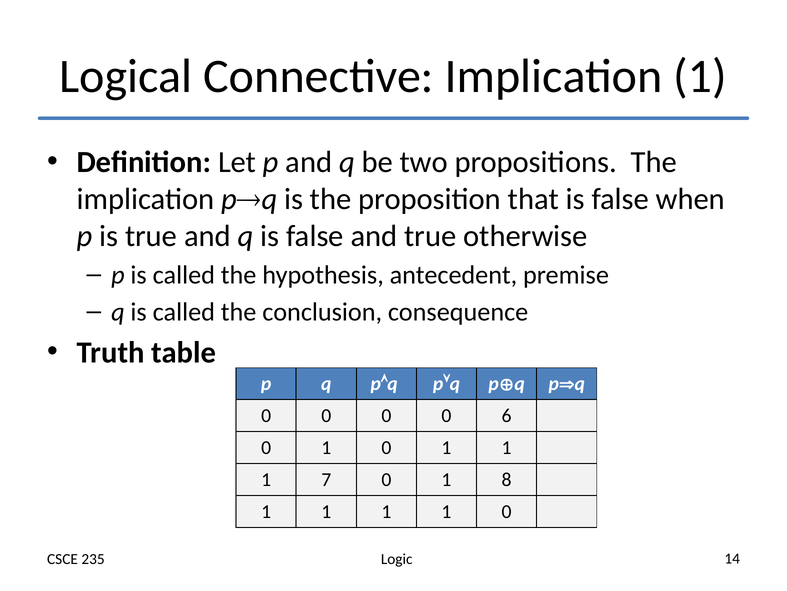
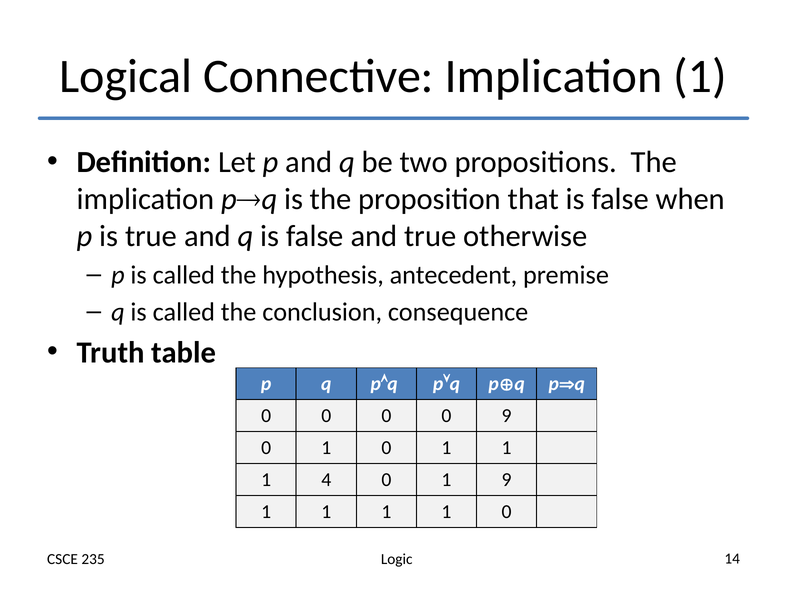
0 6: 6 -> 9 (507, 415)
7: 7 -> 4 (326, 479)
1 8: 8 -> 9 (507, 479)
